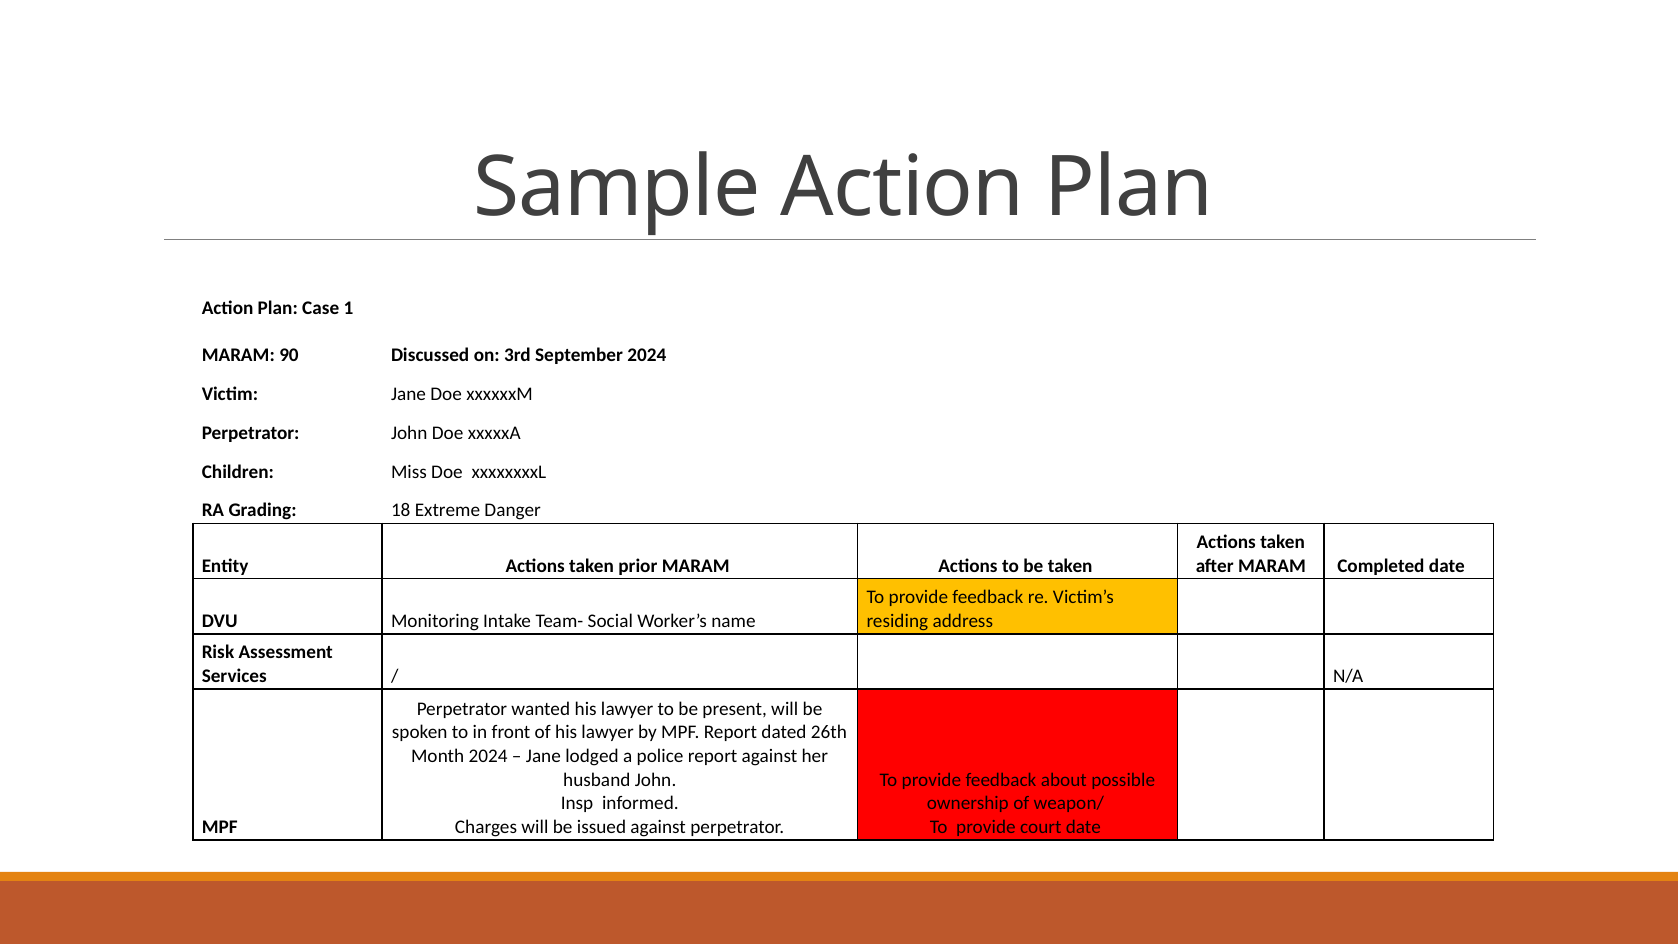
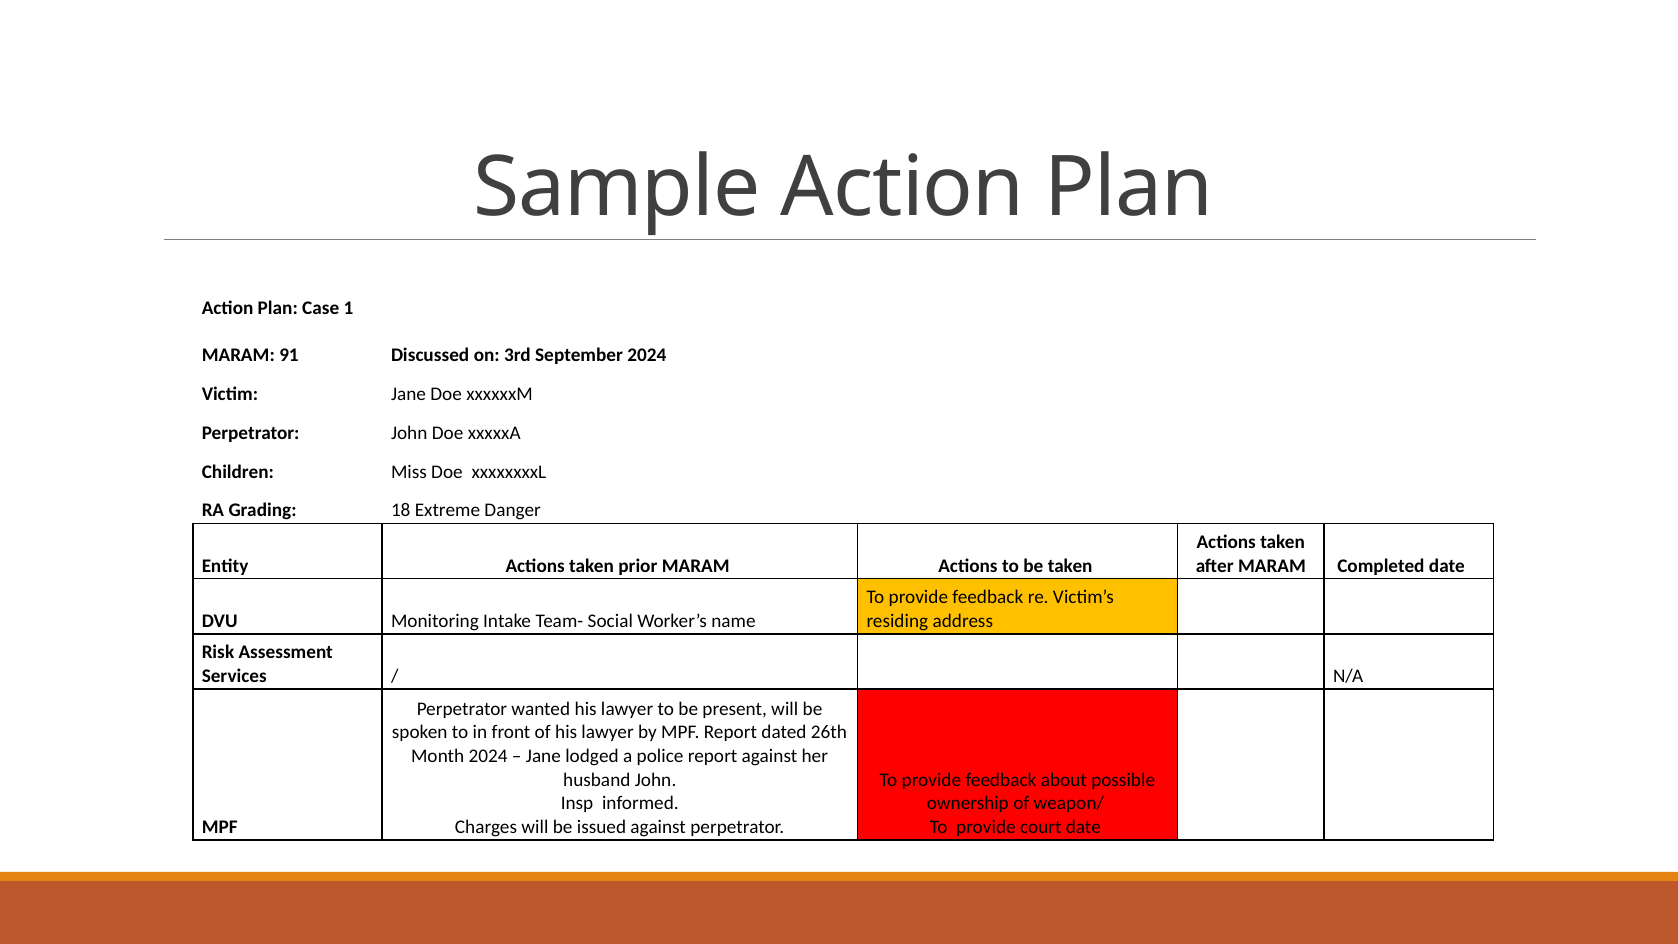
90: 90 -> 91 (289, 355)
